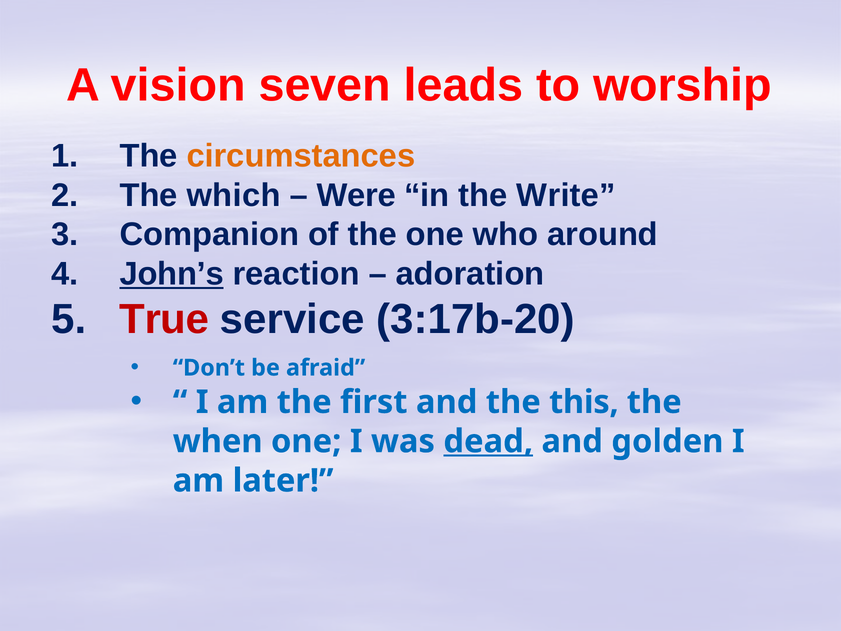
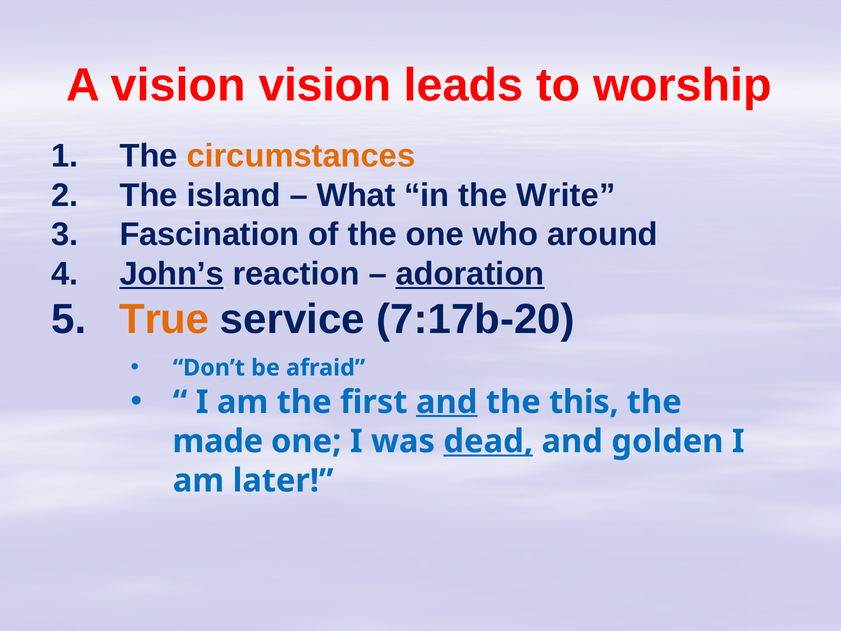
vision seven: seven -> vision (325, 85)
which: which -> island (234, 195)
Were: Were -> What (356, 195)
Companion: Companion -> Fascination (209, 234)
adoration underline: none -> present (470, 274)
True colour: red -> orange (164, 319)
3:17b-20: 3:17b-20 -> 7:17b-20 (476, 319)
and underline: none -> present (447, 402)
when: when -> made (218, 441)
